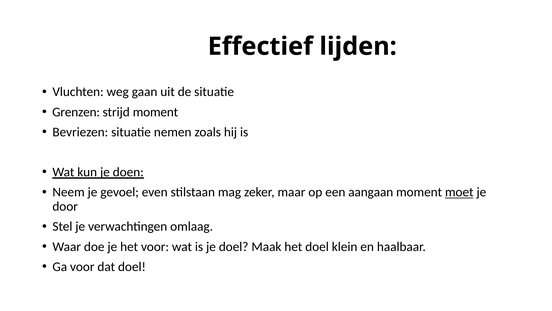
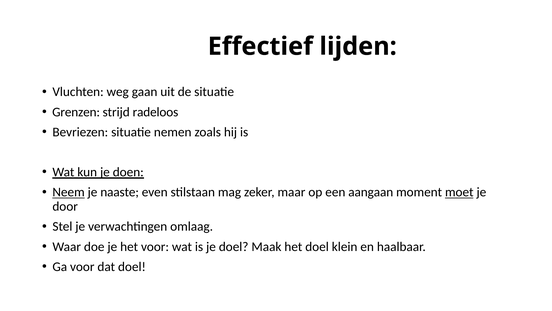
strijd moment: moment -> radeloos (155, 112)
Neem underline: none -> present (69, 192)
gevoel: gevoel -> naaste (120, 192)
